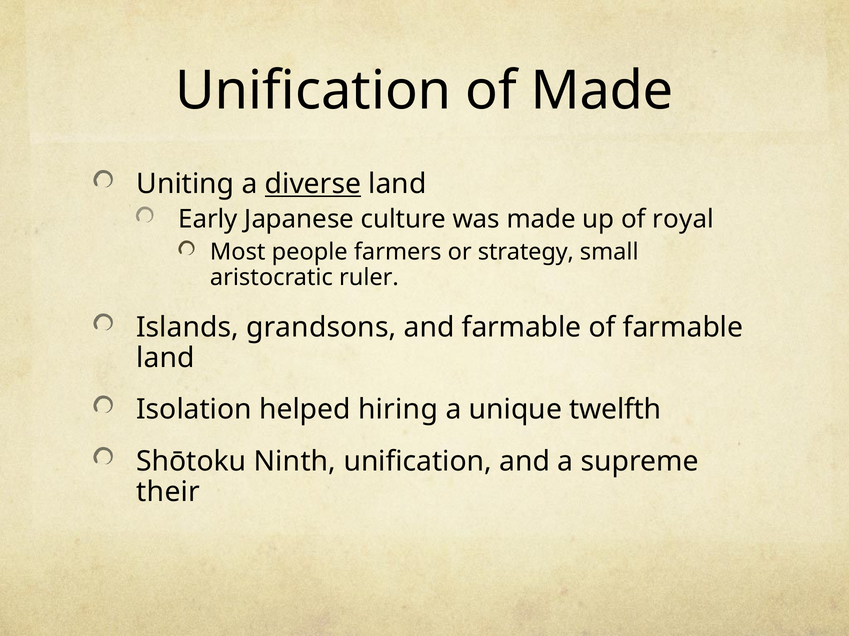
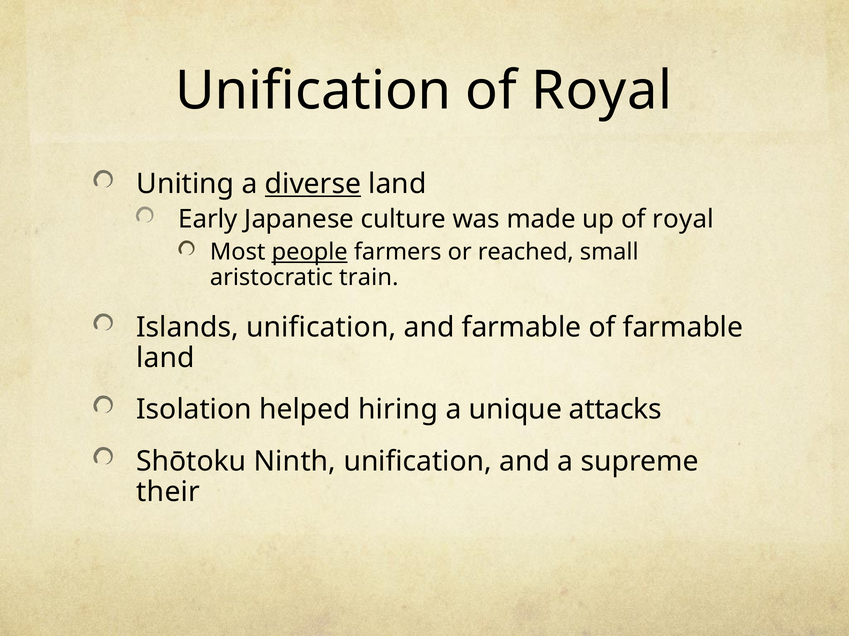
Unification of Made: Made -> Royal (602, 91)
people underline: none -> present (310, 252)
strategy: strategy -> reached (526, 252)
ruler: ruler -> train (369, 278)
Islands grandsons: grandsons -> unification (321, 328)
twelfth: twelfth -> attacks (615, 410)
